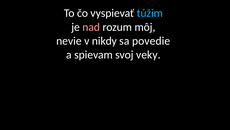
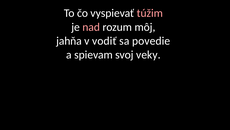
túžim colour: light blue -> pink (150, 13)
nevie: nevie -> jahňa (69, 41)
nikdy: nikdy -> vodiť (104, 41)
